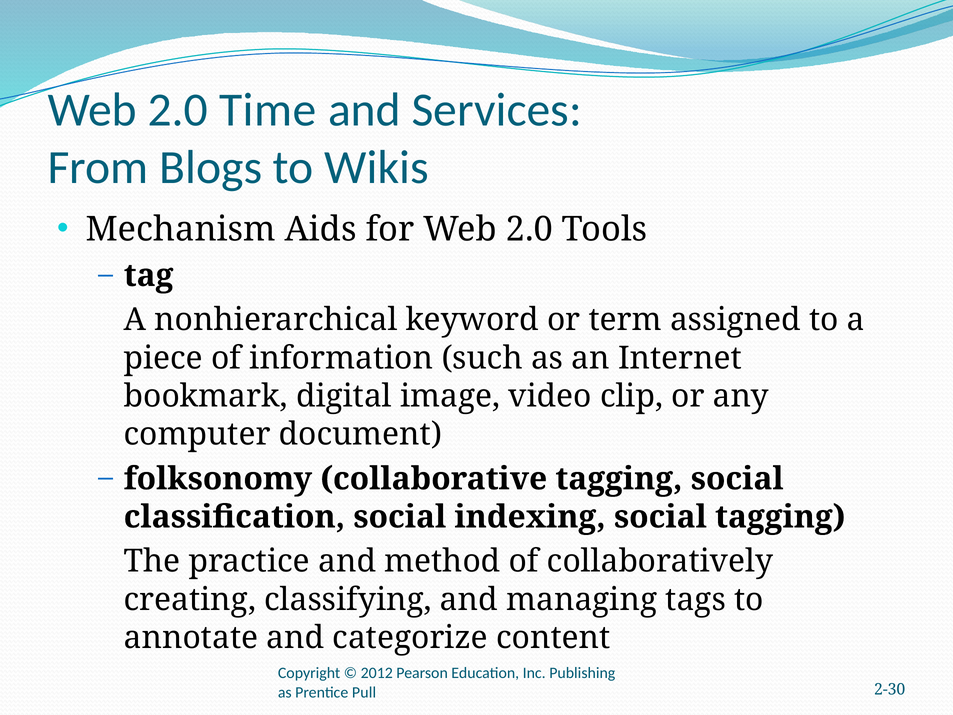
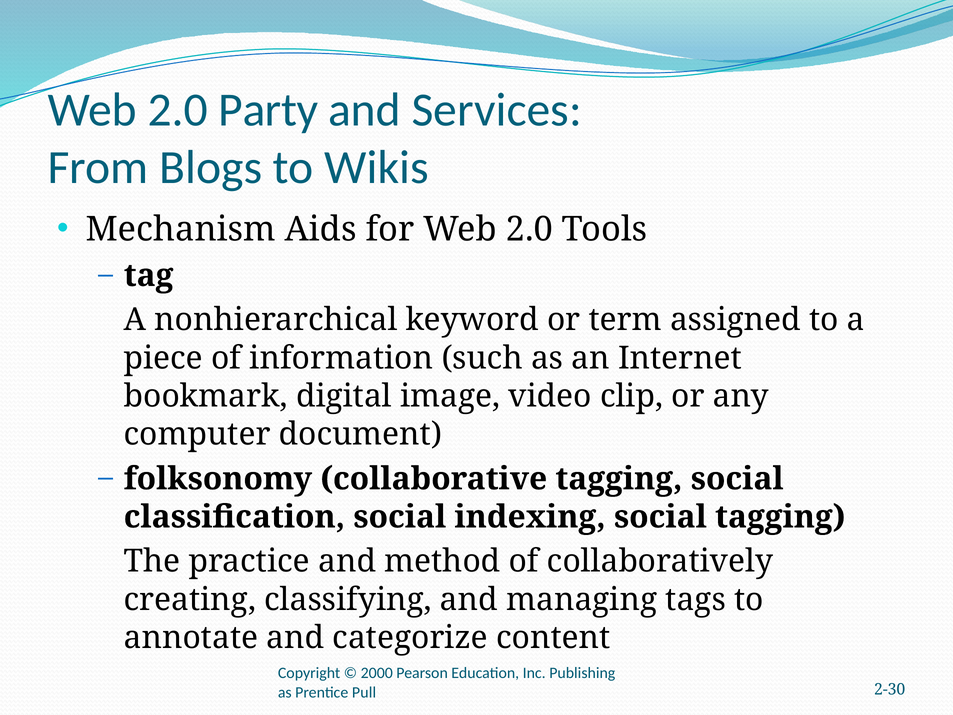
Time: Time -> Party (268, 110)
2012: 2012 -> 2000 (377, 673)
